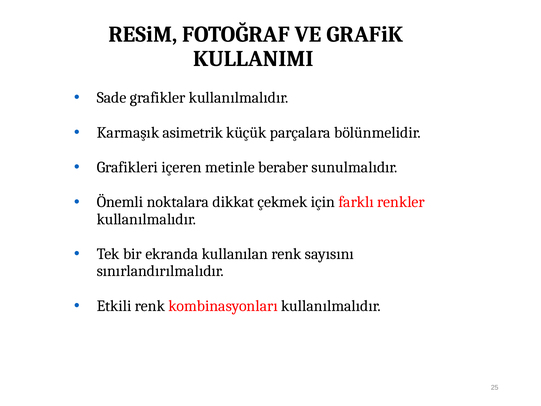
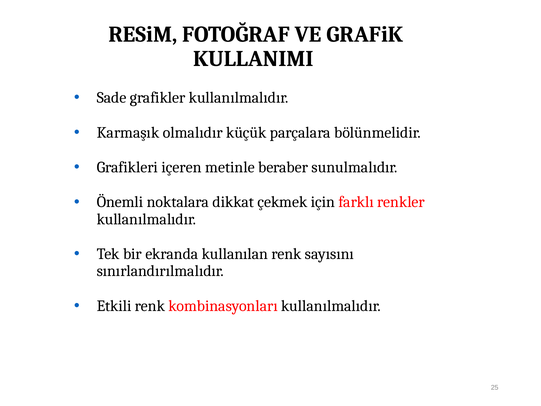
asimetrik: asimetrik -> olmalıdır (193, 132)
